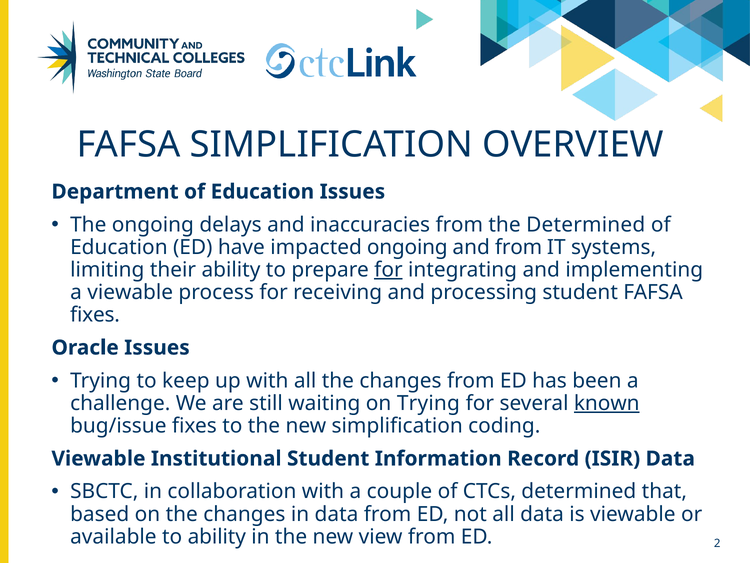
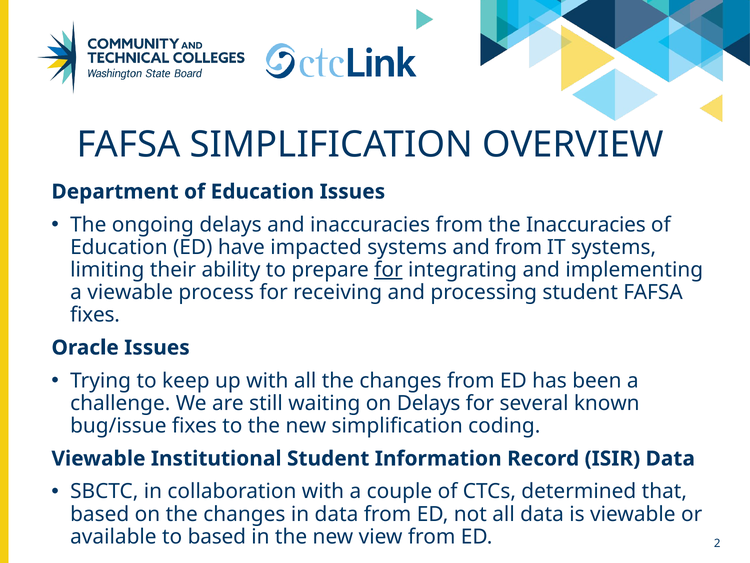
the Determined: Determined -> Inaccuracies (586, 224)
impacted ongoing: ongoing -> systems (407, 247)
on Trying: Trying -> Delays (429, 403)
known underline: present -> none (607, 403)
to ability: ability -> based (217, 536)
